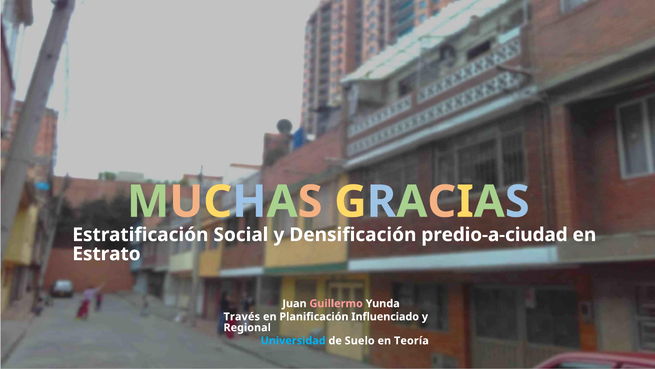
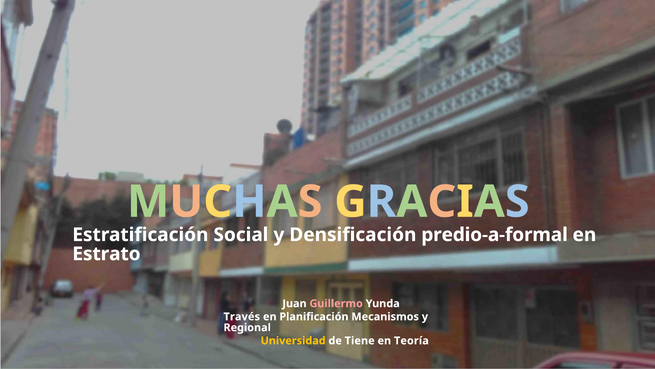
predio-a-ciudad: predio-a-ciudad -> predio-a-formal (495, 234)
Influenciado: Influenciado -> Mecanismos (385, 316)
Universidad colour: light blue -> yellow (293, 340)
Suelo: Suelo -> Tiene (360, 340)
